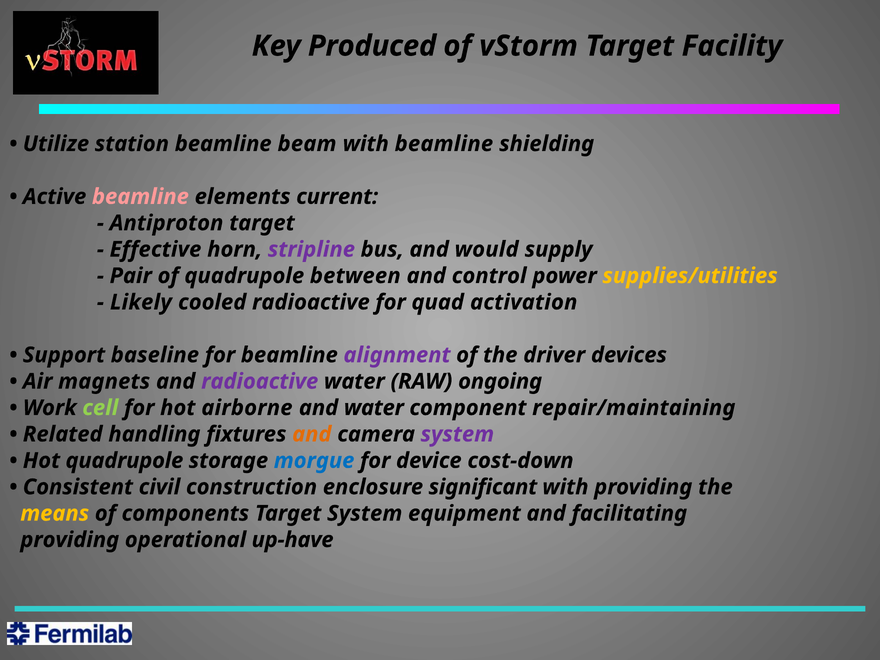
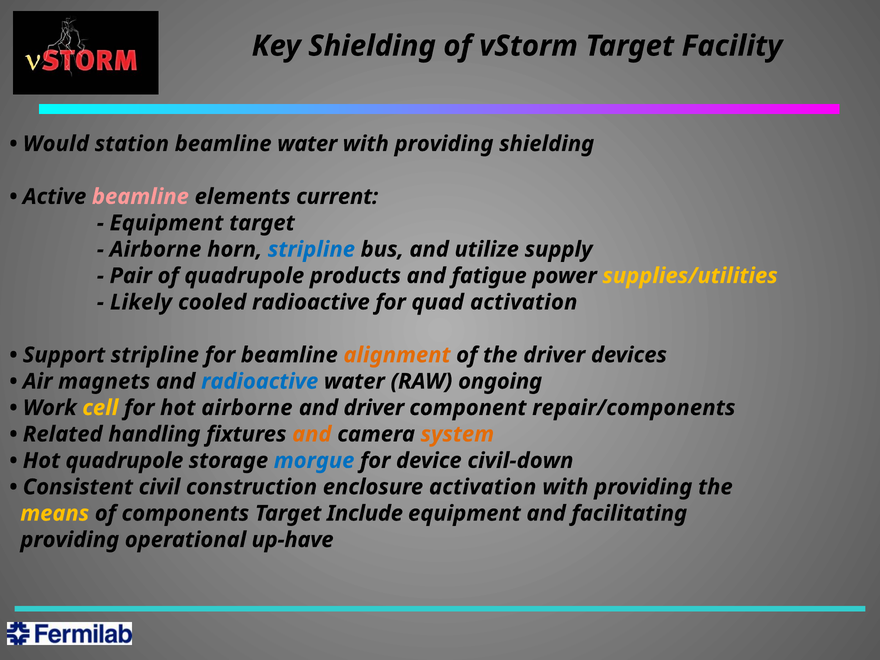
Key Produced: Produced -> Shielding (372, 46)
Utilize: Utilize -> Would (56, 144)
beamline beam: beam -> water (307, 144)
beamline: beamline -> providing (444, 144)
Antiproton: Antiproton -> Equipment (166, 223)
Effective: Effective -> Airborne (155, 249)
stripline colour: purple -> blue (311, 249)
would: would -> utilize (487, 249)
between: between -> products (355, 276)
control: control -> fatigue (489, 276)
Support baseline: baseline -> stripline (155, 355)
alignment colour: purple -> orange (397, 355)
radioactive colour: purple -> blue (260, 381)
cell colour: light green -> yellow (100, 408)
and water: water -> driver (374, 408)
repair/maintaining: repair/maintaining -> repair/components (634, 408)
system colour: purple -> orange (457, 434)
cost-down: cost-down -> civil-down (520, 461)
enclosure significant: significant -> activation (483, 487)
Target System: System -> Include (365, 513)
